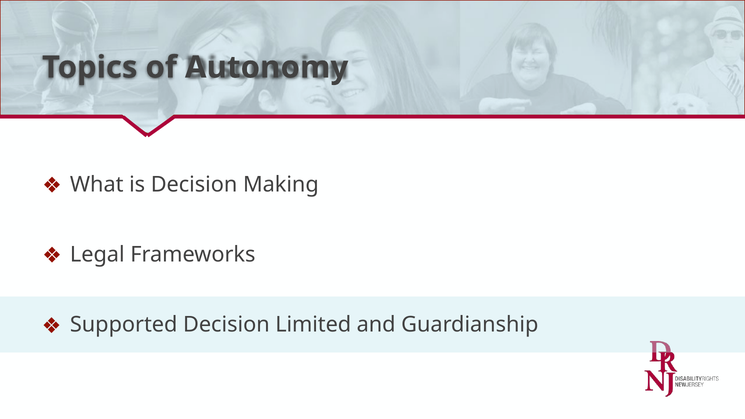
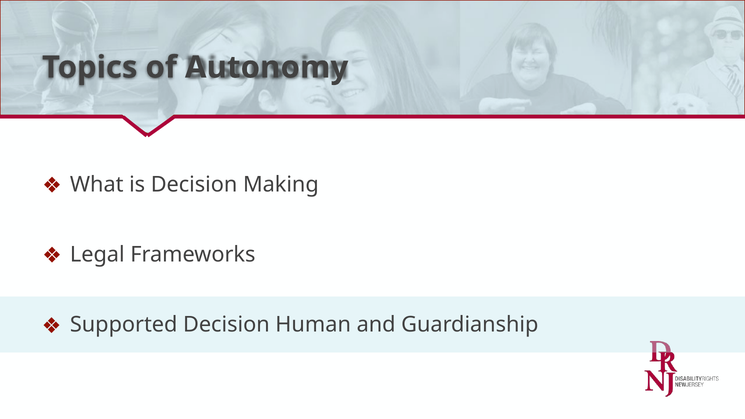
Limited: Limited -> Human (313, 325)
